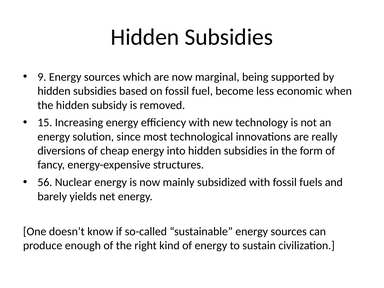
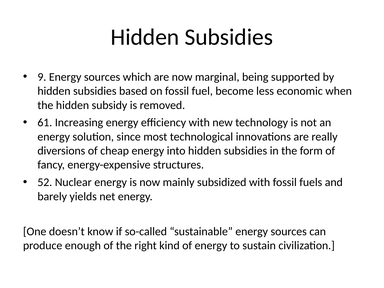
15: 15 -> 61 (45, 123)
56: 56 -> 52 (45, 182)
